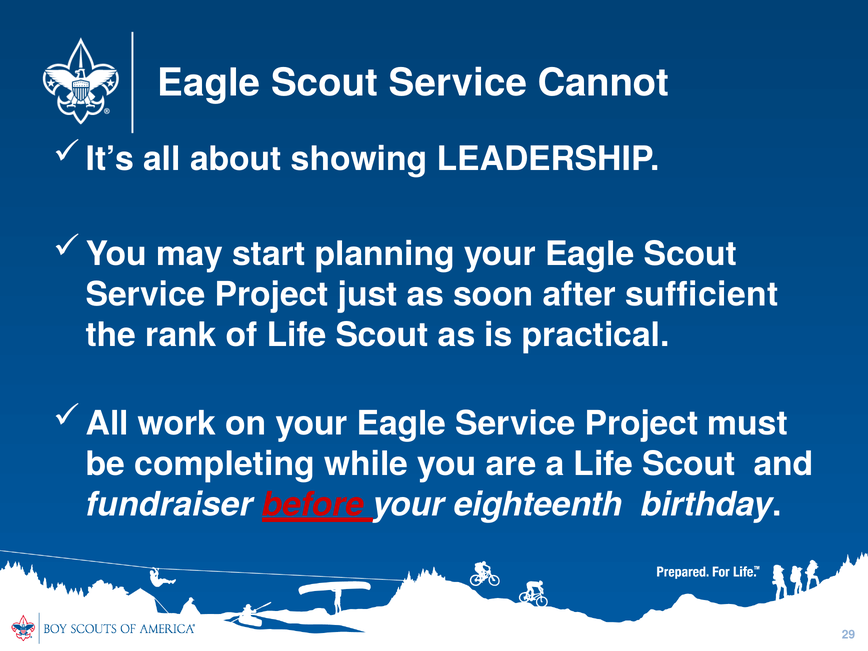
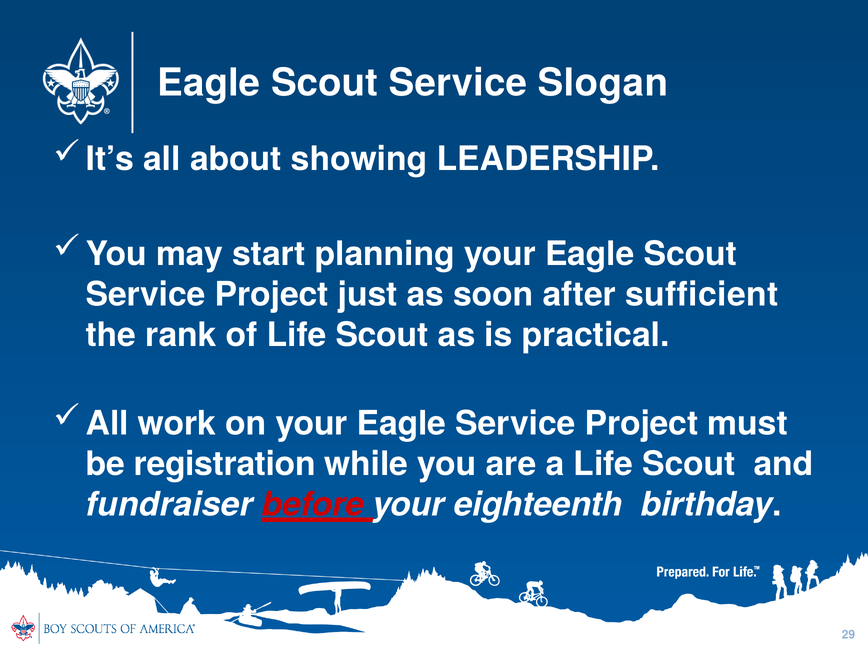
Cannot: Cannot -> Slogan (603, 83)
completing: completing -> registration (225, 464)
